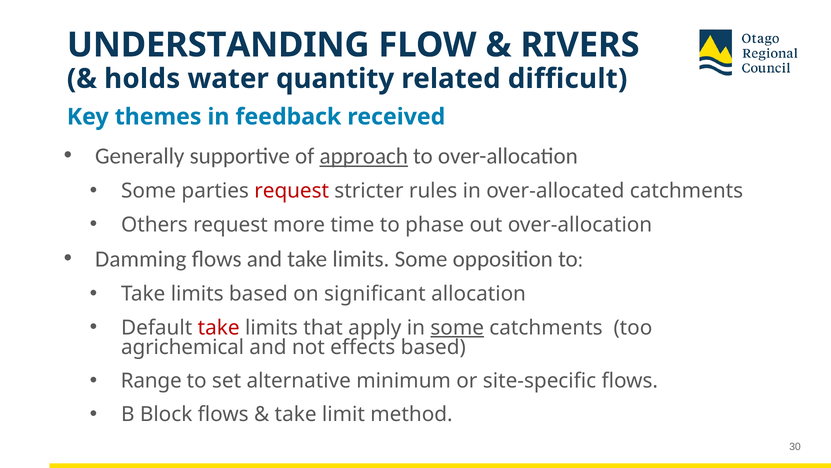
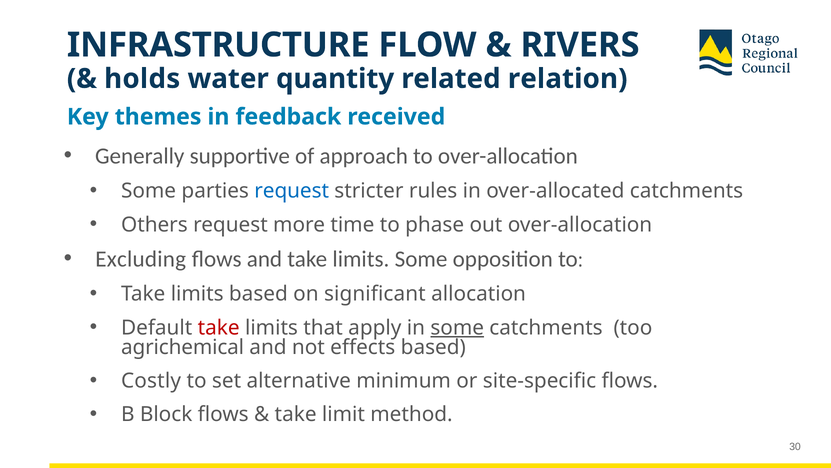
UNDERSTANDING: UNDERSTANDING -> INFRASTRUCTURE (218, 45)
difficult: difficult -> relation (568, 79)
approach underline: present -> none (364, 156)
request colour: red -> blue (292, 191)
Damming: Damming -> Excluding (141, 259)
Range: Range -> Costly (151, 381)
